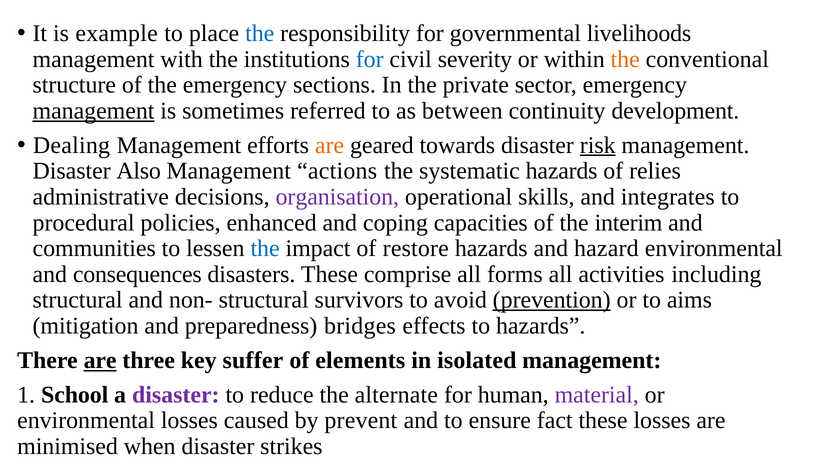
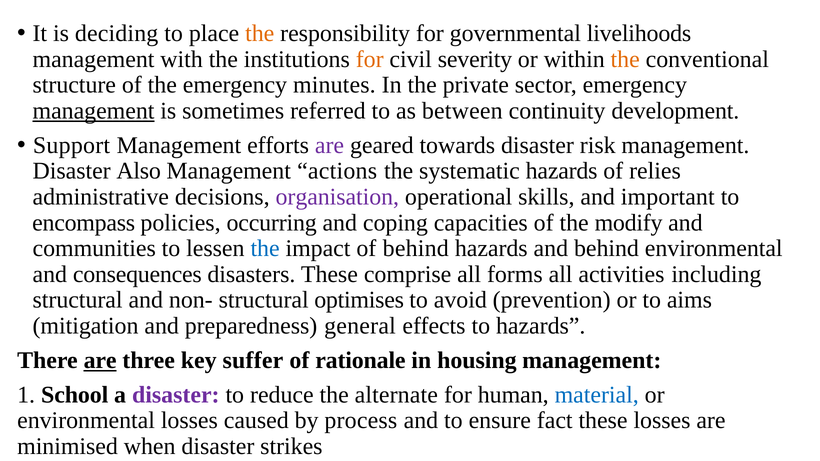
example: example -> deciding (117, 33)
the colour: blue -> orange (260, 33)
for colour: blue -> orange (370, 59)
sections: sections -> minutes (334, 85)
Dealing: Dealing -> Support (72, 145)
are colour: orange -> purple (330, 145)
risk underline: present -> none (598, 145)
integrates: integrates -> important (668, 197)
procedural: procedural -> encompass (84, 223)
enhanced: enhanced -> occurring (272, 223)
interim: interim -> modify (629, 223)
of restore: restore -> behind (416, 249)
and hazard: hazard -> behind (606, 249)
survivors: survivors -> optimises (359, 300)
prevention underline: present -> none (552, 300)
bridges: bridges -> general (360, 326)
elements: elements -> rationale (360, 360)
isolated: isolated -> housing (477, 360)
material colour: purple -> blue (597, 395)
prevent: prevent -> process (361, 421)
